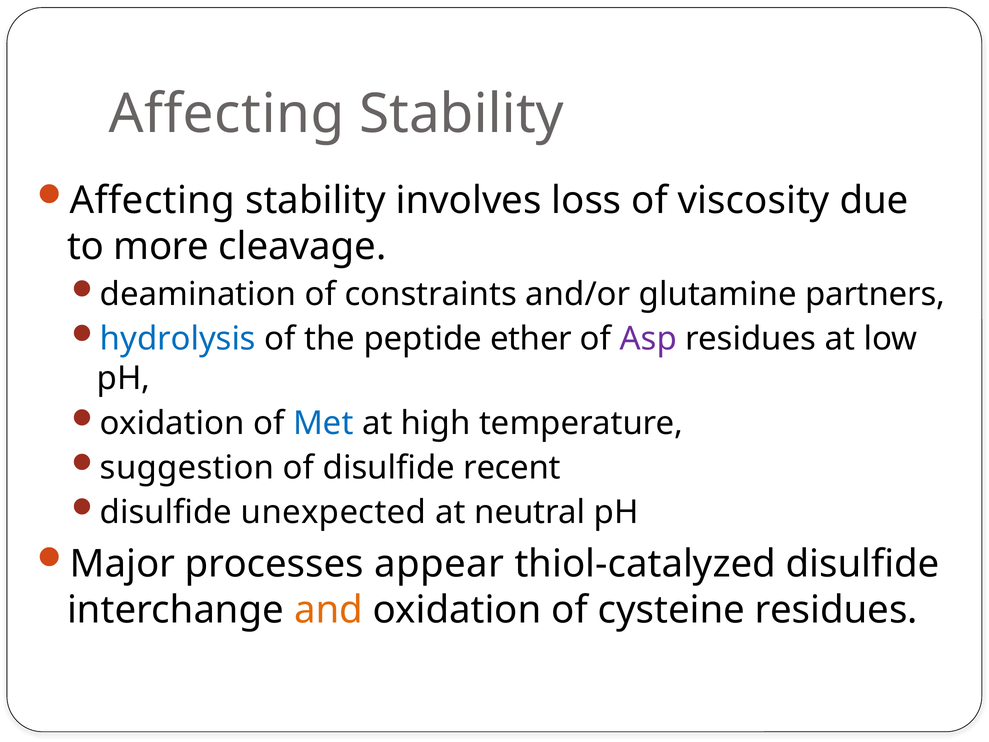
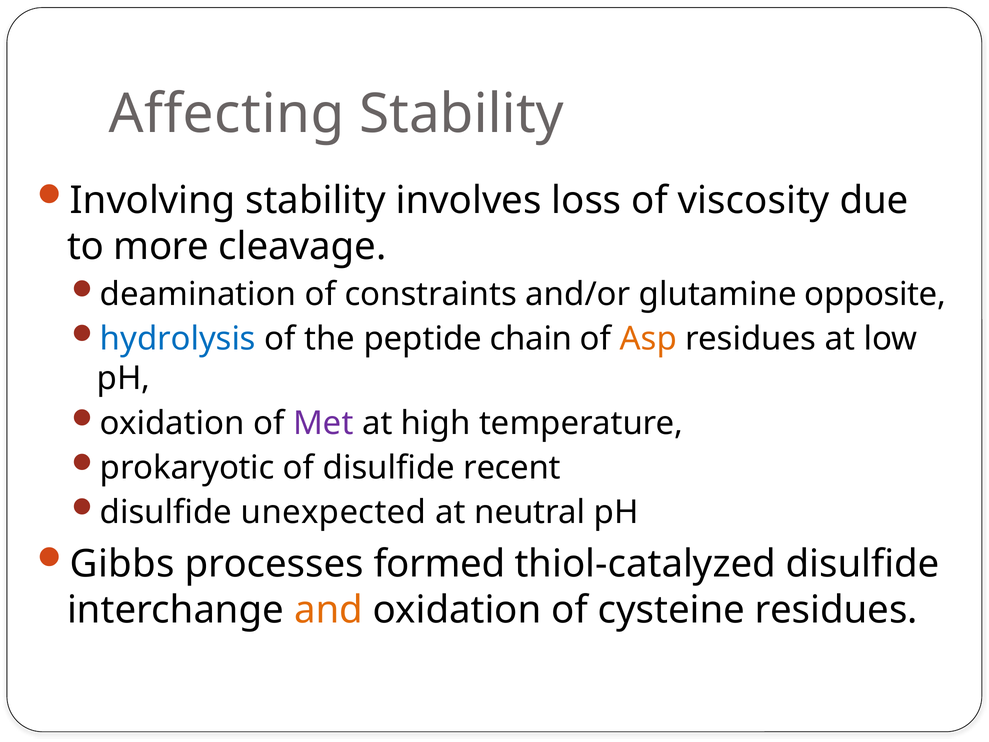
Affecting: Affecting -> Involving (153, 200)
partners: partners -> opposite (875, 294)
ether: ether -> chain (531, 339)
Asp colour: purple -> orange (648, 339)
Met colour: blue -> purple (323, 423)
suggestion: suggestion -> prokaryotic (187, 468)
Major: Major -> Gibbs (122, 564)
appear: appear -> formed (439, 564)
